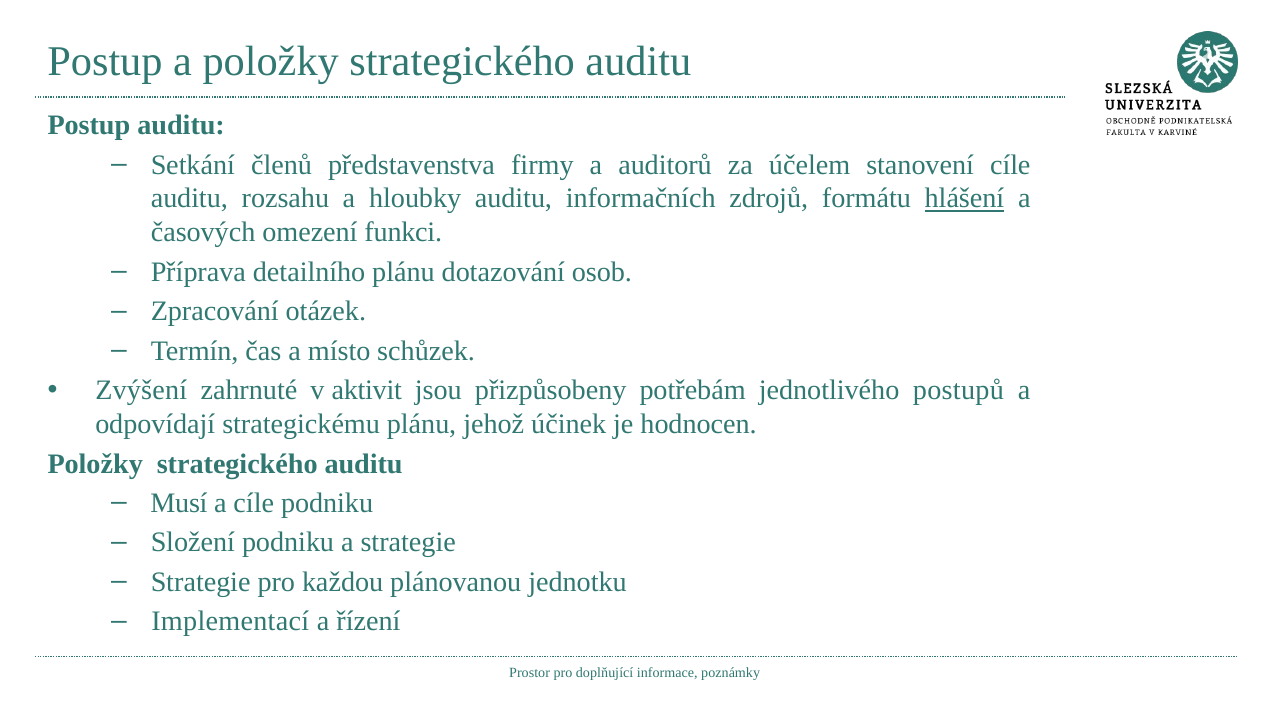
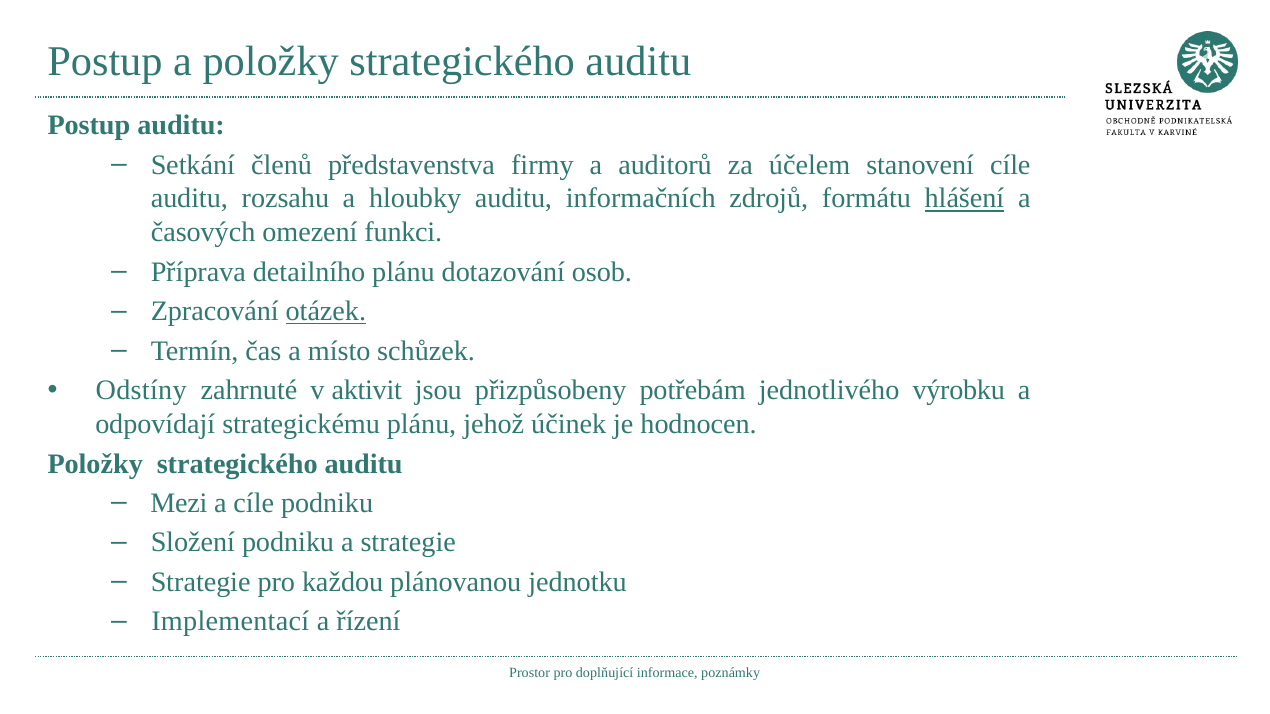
otázek underline: none -> present (326, 312)
Zvýšení: Zvýšení -> Odstíny (141, 391)
postupů: postupů -> výrobku (959, 391)
Musí: Musí -> Mezi (179, 503)
